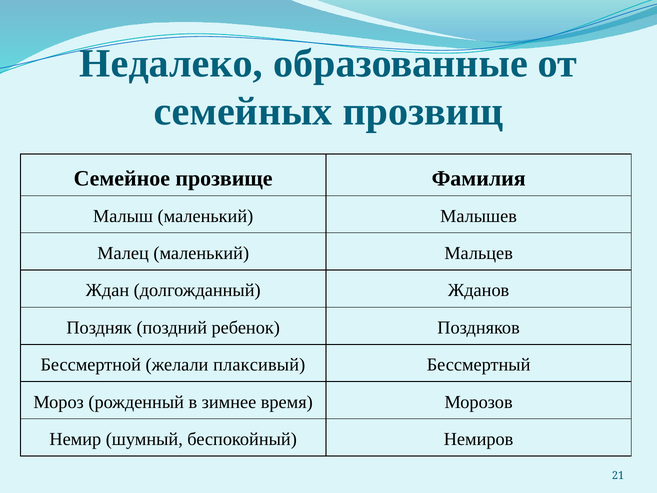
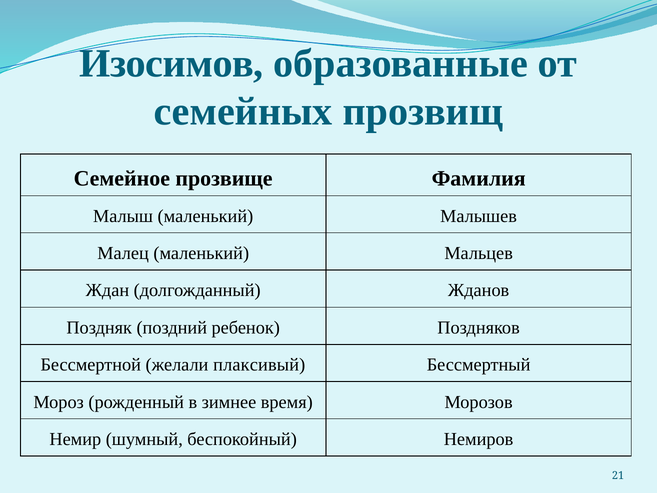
Недалеко: Недалеко -> Изосимов (171, 63)
